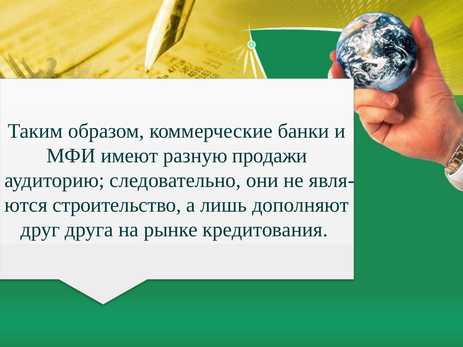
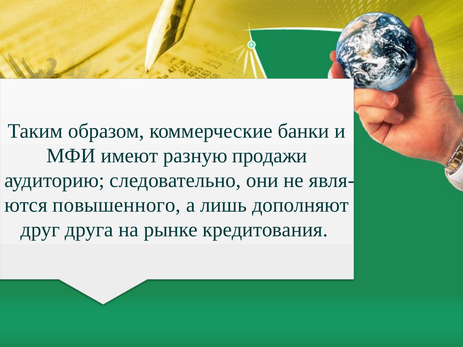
строительство: строительство -> повышенного (117, 205)
